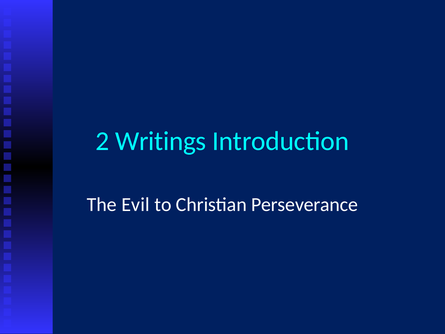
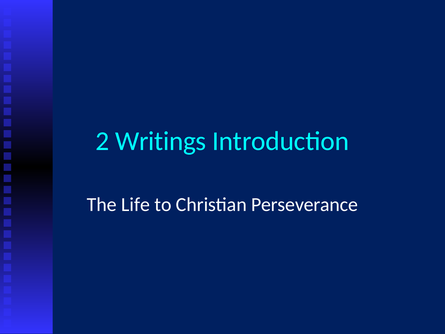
Evil: Evil -> Life (136, 205)
